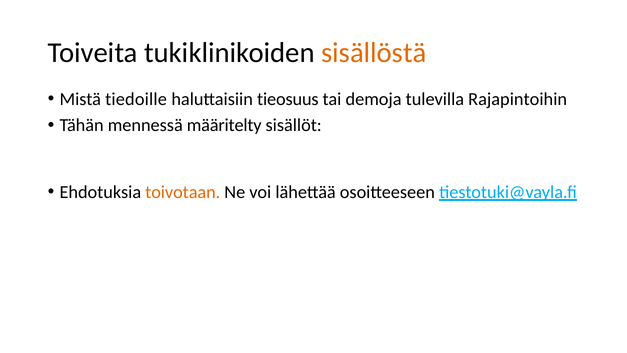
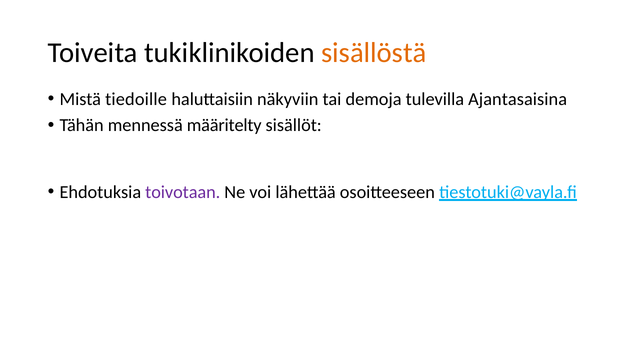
tieosuus: tieosuus -> näkyviin (288, 99)
Rajapintoihin: Rajapintoihin -> Ajantasaisina (518, 99)
toivotaan colour: orange -> purple (183, 192)
